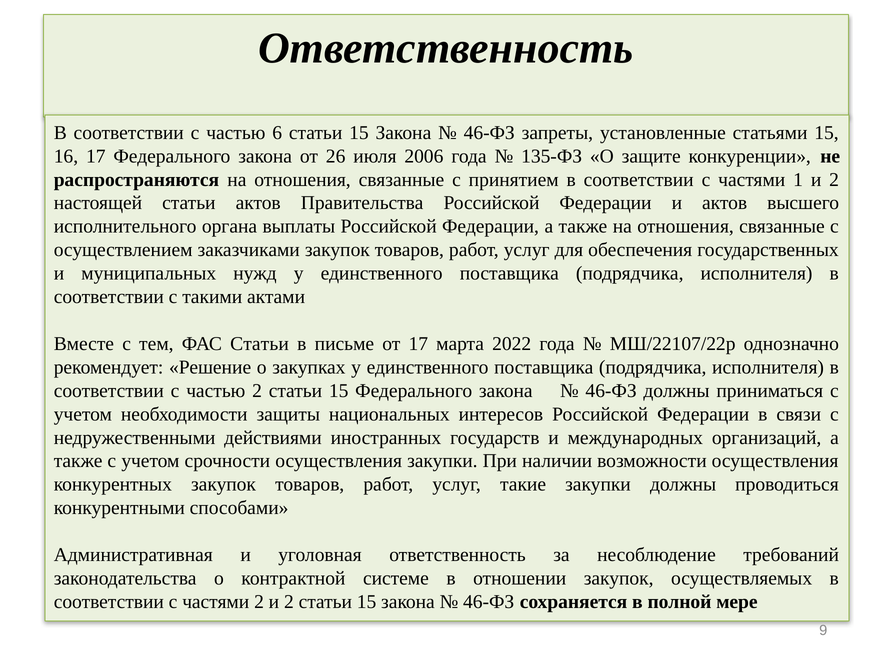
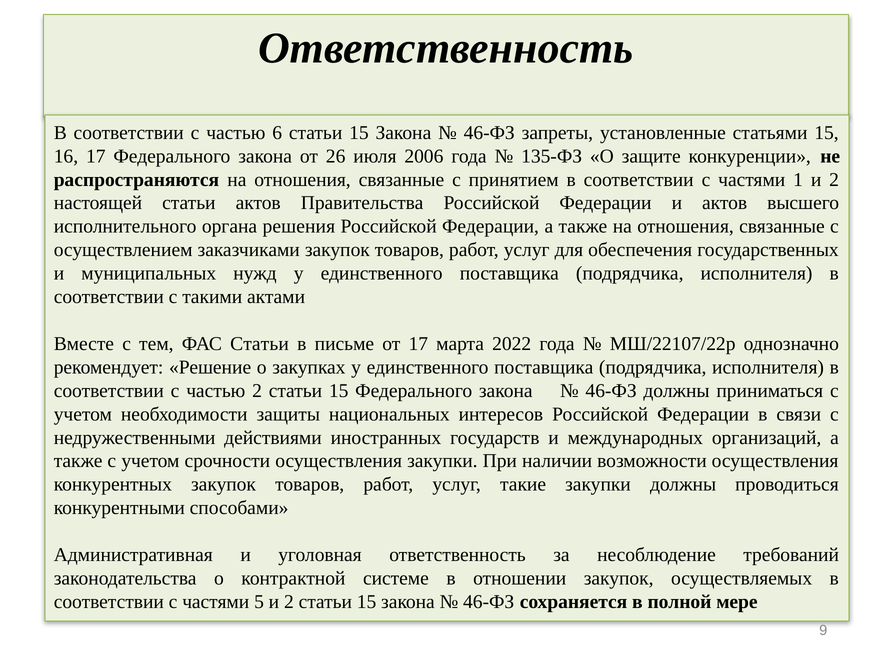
выплаты: выплаты -> решения (299, 226)
частями 2: 2 -> 5 (259, 602)
